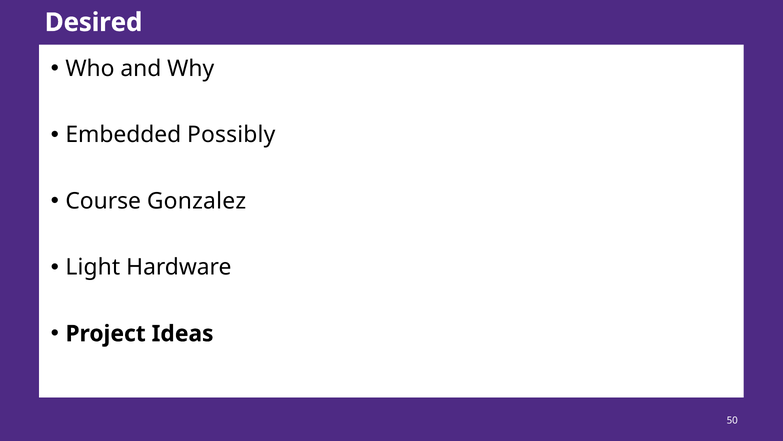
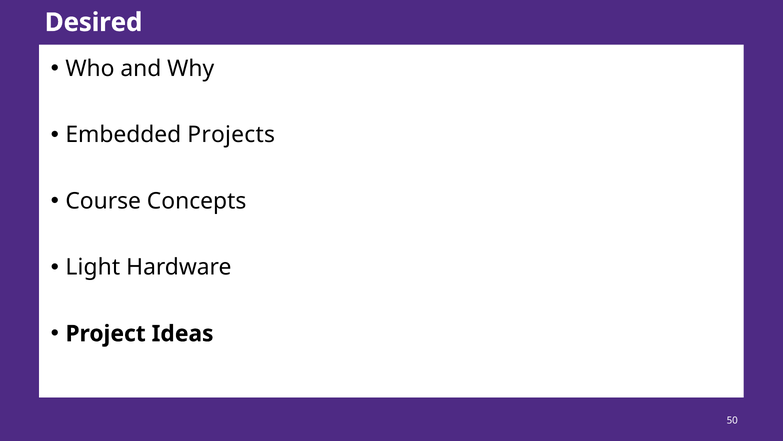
Possibly: Possibly -> Projects (231, 135)
Gonzalez: Gonzalez -> Concepts (197, 201)
